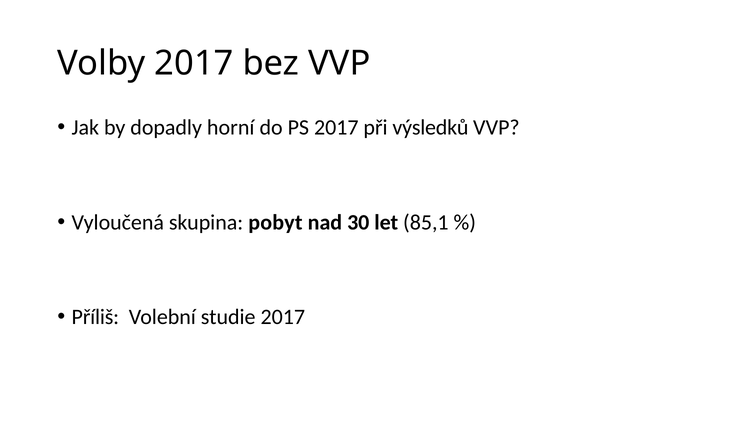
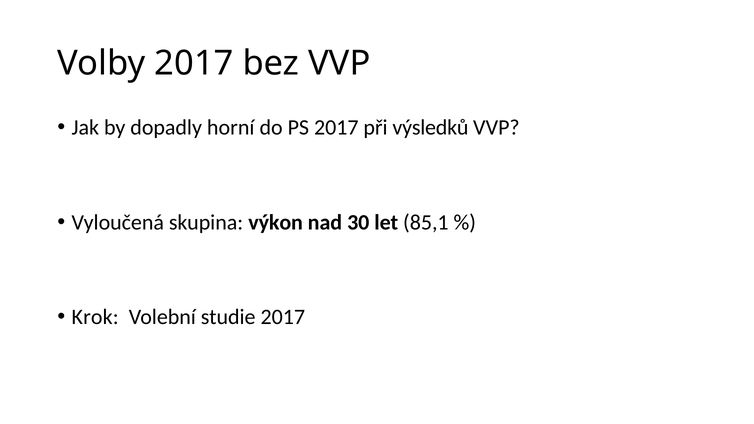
pobyt: pobyt -> výkon (276, 222)
Příliš: Příliš -> Krok (95, 317)
